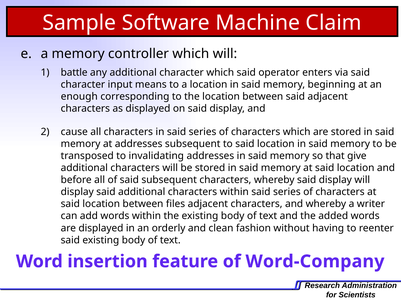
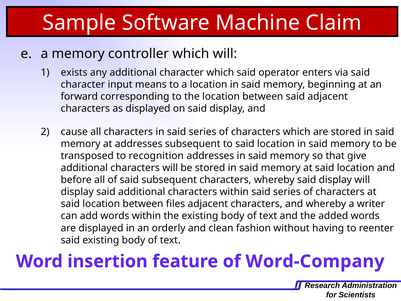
battle: battle -> exists (74, 72)
enough: enough -> forward (79, 97)
invalidating: invalidating -> recognition (156, 156)
